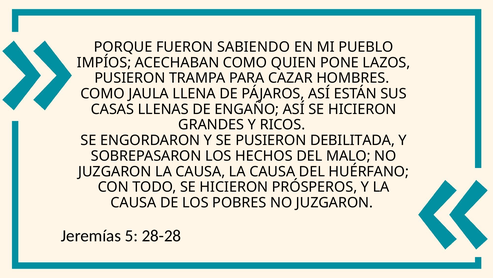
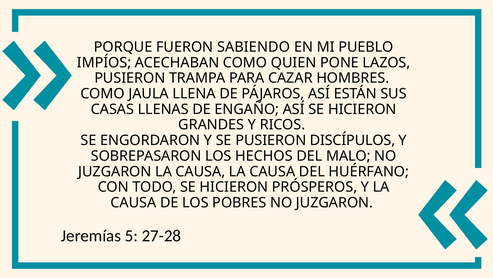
DEBILITADA: DEBILITADA -> DISCÍPULOS (353, 140)
28-28: 28-28 -> 27-28 (161, 235)
